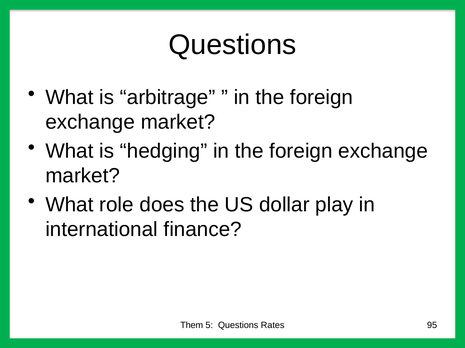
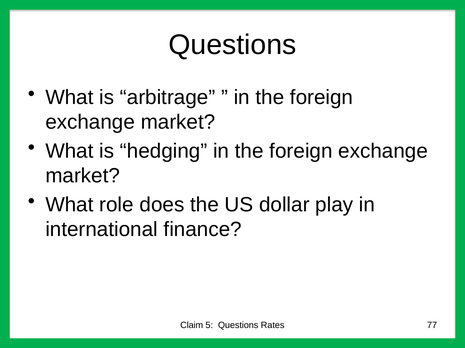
Them: Them -> Claim (192, 326)
95: 95 -> 77 (432, 326)
